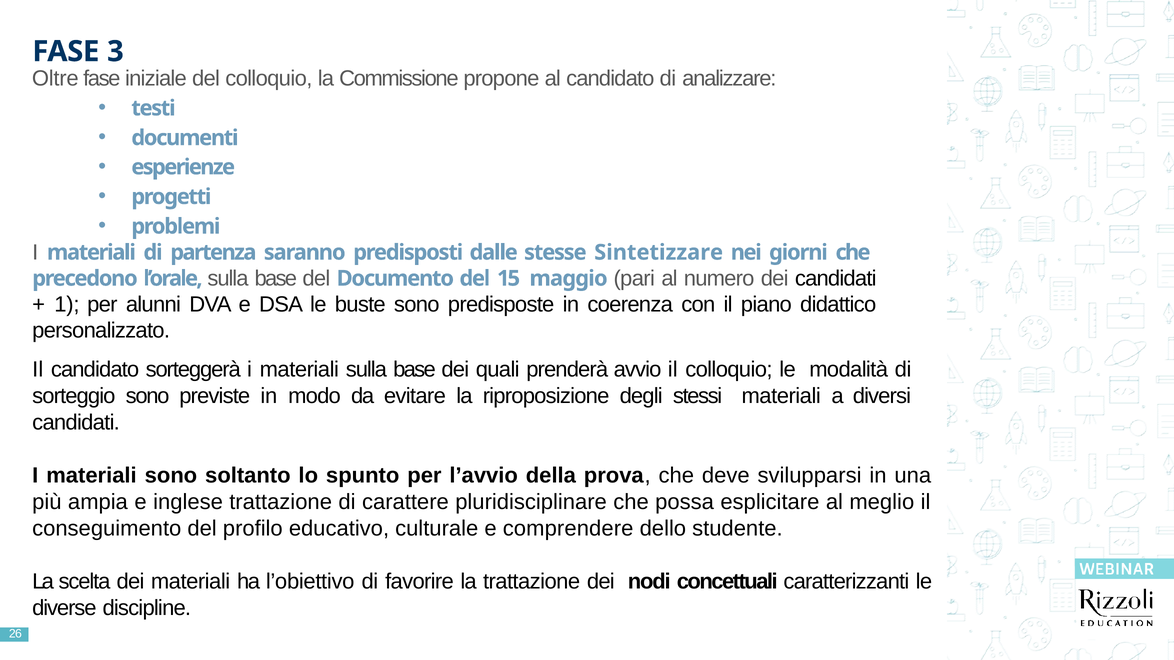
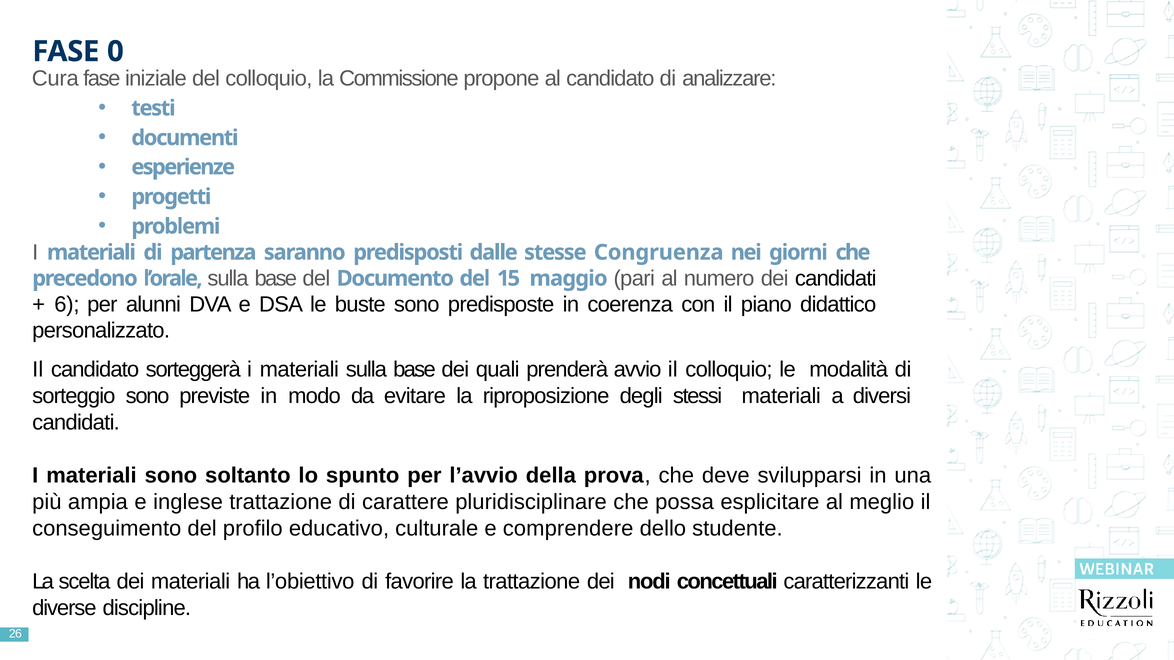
3: 3 -> 0 (115, 51)
Oltre: Oltre -> Cura (55, 79)
Sintetizzare: Sintetizzare -> Congruenza (659, 253)
1: 1 -> 6 (67, 305)
